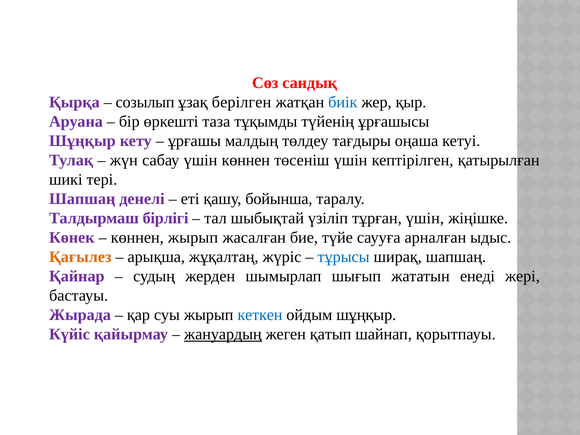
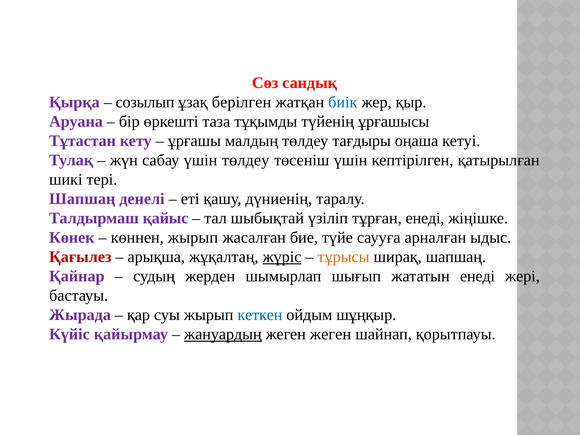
Шұңқыр: Шұңқыр -> Тұтастан (83, 141)
үшін көннен: көннен -> төлдеу (246, 160)
бойынша: бойынша -> дүниенің (279, 199)
бірлігі: бірлігі -> қайыс (166, 218)
тұрған үшін: үшін -> енеді (425, 218)
Қағылез colour: orange -> red (80, 257)
жүріс underline: none -> present (282, 257)
тұрысы colour: blue -> orange (344, 257)
жеген қатып: қатып -> жеген (331, 334)
